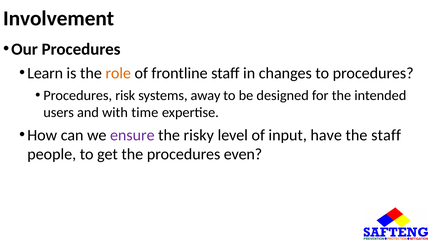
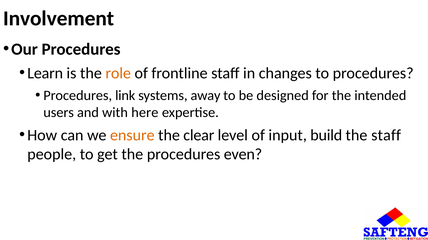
risk: risk -> link (125, 96)
time: time -> here (145, 113)
ensure colour: purple -> orange (132, 136)
risky: risky -> clear (199, 136)
have: have -> build (326, 136)
